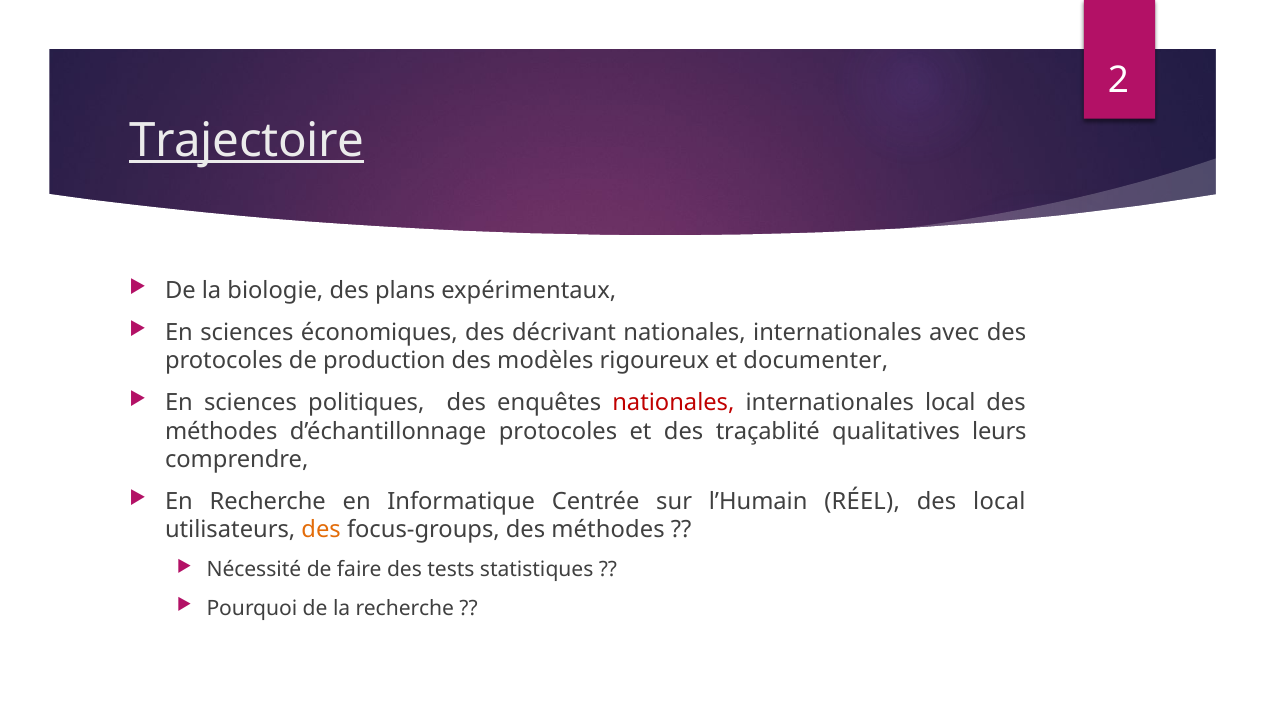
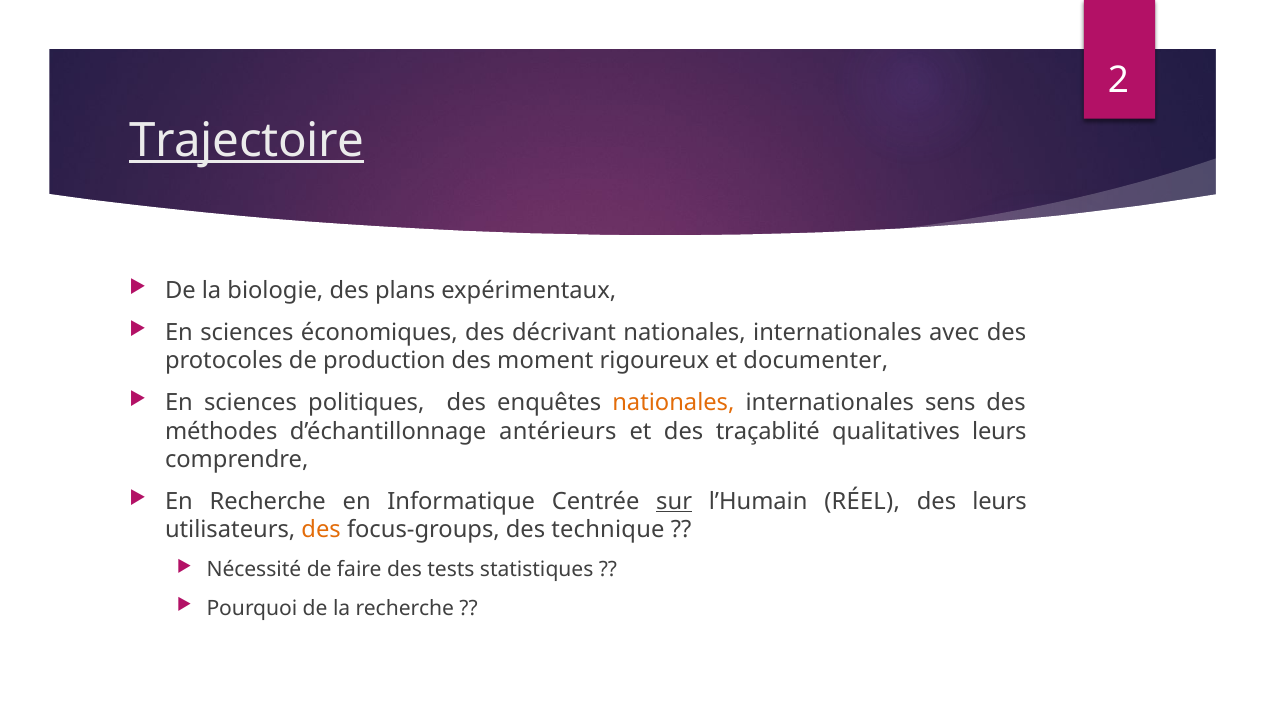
modèles: modèles -> moment (545, 361)
nationales colour: red -> orange (673, 403)
internationales local: local -> sens (950, 403)
d’échantillonnage protocoles: protocoles -> antérieurs (558, 431)
sur underline: none -> present (674, 501)
des local: local -> leurs (1000, 501)
focus-groups des méthodes: méthodes -> technique (608, 530)
